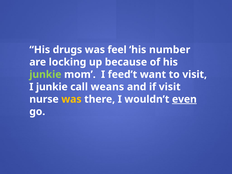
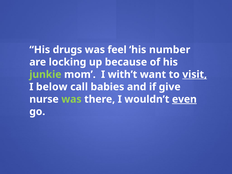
feed’t: feed’t -> with’t (123, 74)
visit underline: none -> present (195, 74)
I junkie: junkie -> below (52, 87)
weans: weans -> babies (107, 87)
if visit: visit -> give (170, 87)
was colour: yellow -> light green (71, 99)
